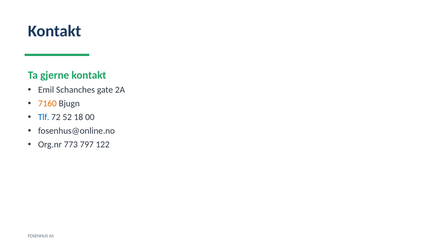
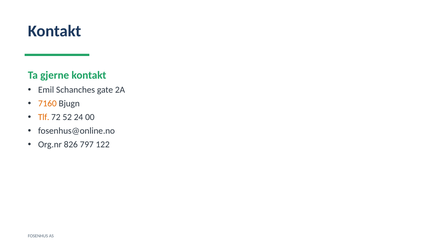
Tlf colour: blue -> orange (44, 117)
18: 18 -> 24 (78, 117)
773: 773 -> 826 (71, 145)
